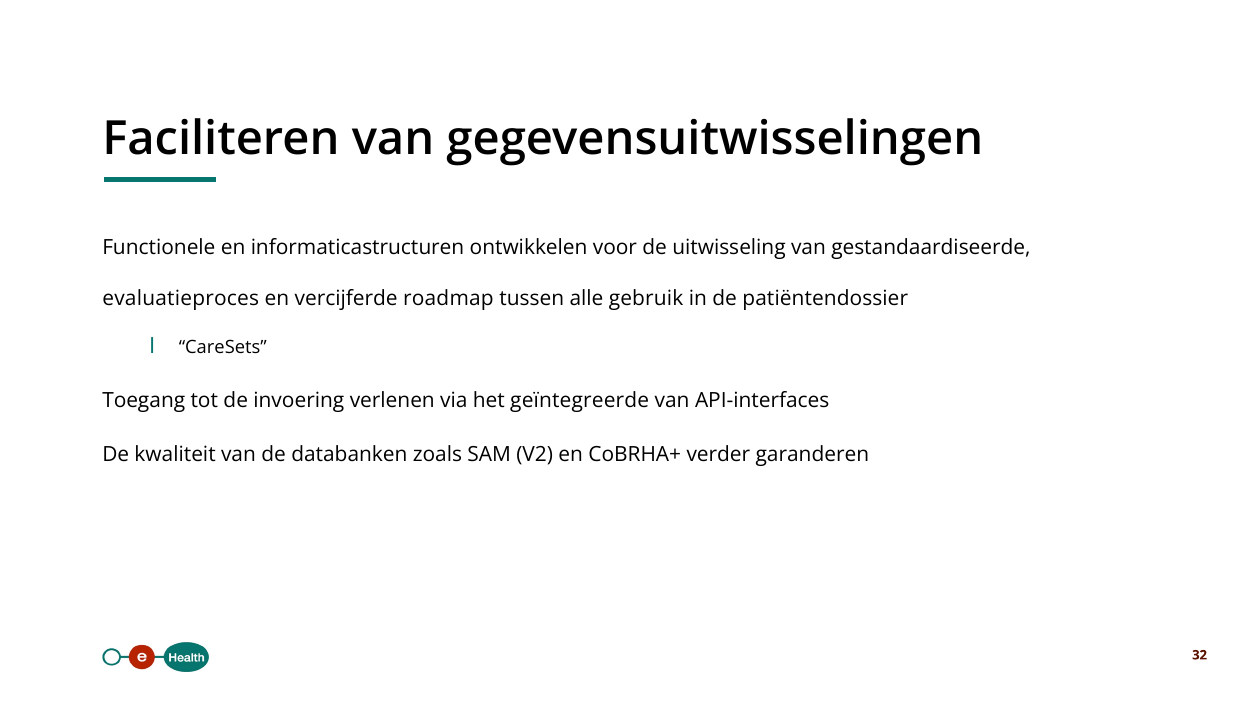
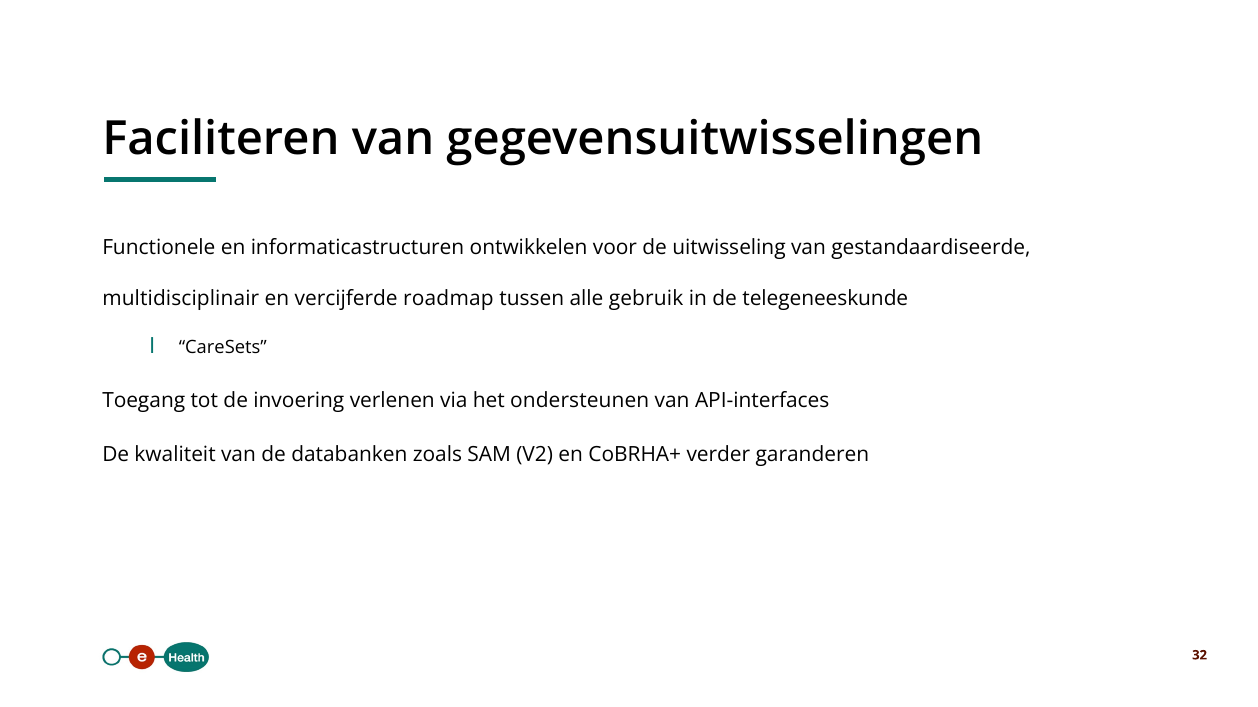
evaluatieproces: evaluatieproces -> multidisciplinair (181, 298)
patiëntendossier: patiëntendossier -> telegeneeskunde (825, 298)
geïntegreerde: geïntegreerde -> ondersteunen (580, 401)
